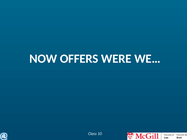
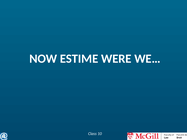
OFFERS: OFFERS -> ESTIME (79, 59)
